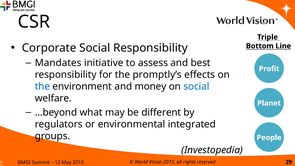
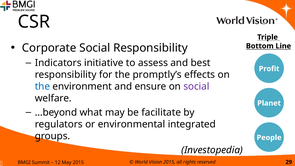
Mandates: Mandates -> Indicators (58, 63)
money: money -> ensure (151, 86)
social colour: blue -> purple (196, 86)
different: different -> facilitate (161, 112)
